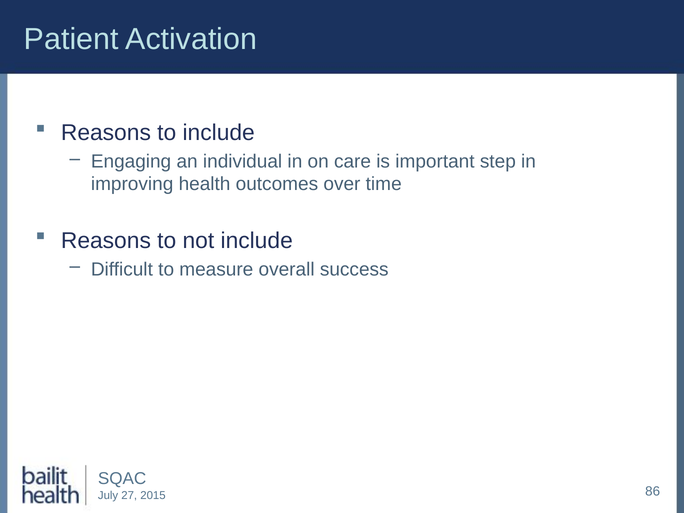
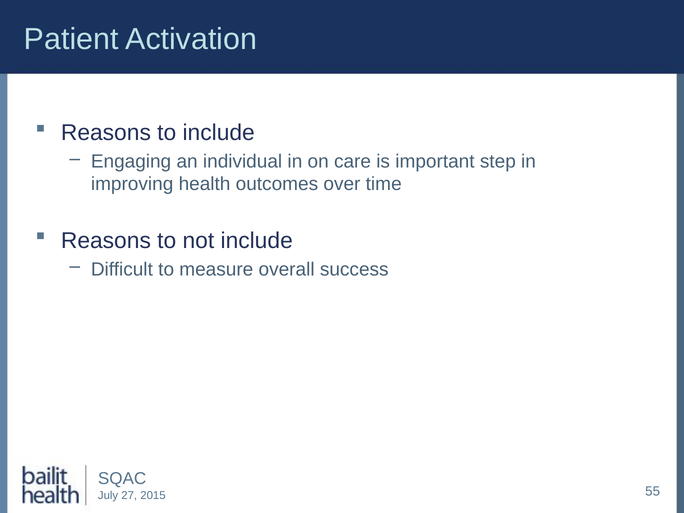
86: 86 -> 55 (653, 491)
